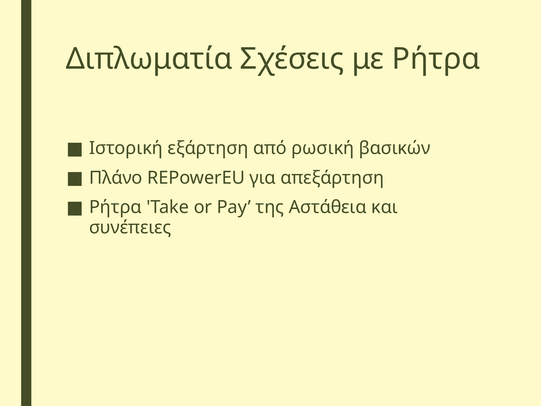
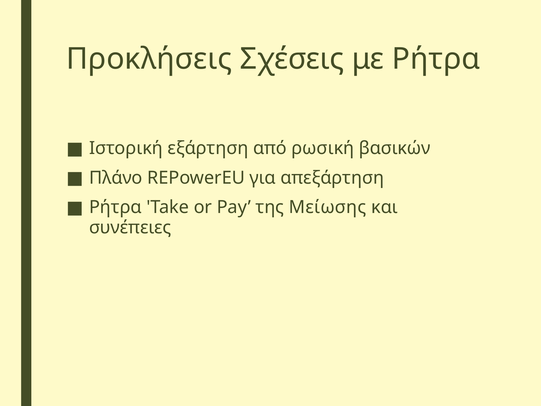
Διπλωματία: Διπλωματία -> Προκλήσεις (149, 59)
Αστάθεια: Αστάθεια -> Μείωσης (328, 207)
